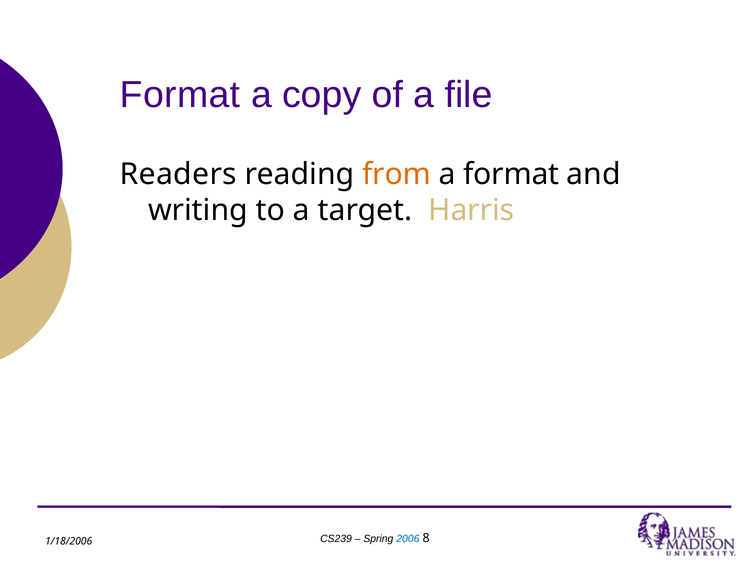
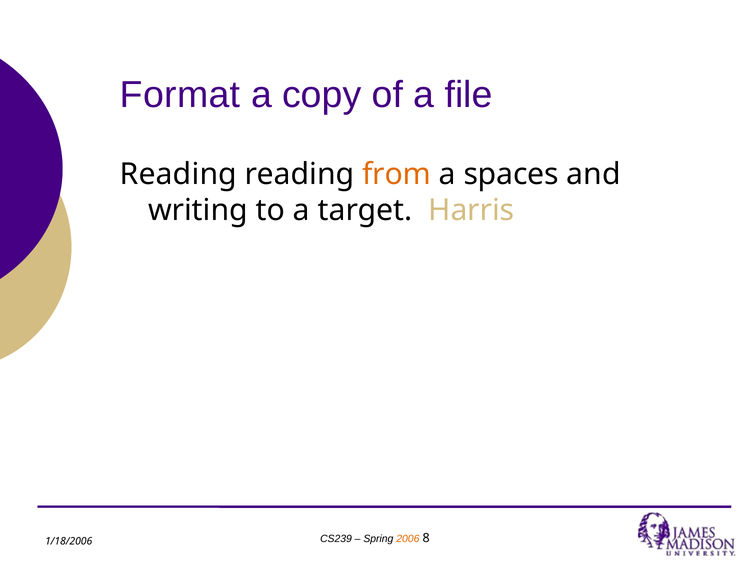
Readers: Readers -> Reading (178, 174)
a format: format -> spaces (511, 174)
2006 colour: blue -> orange (408, 538)
